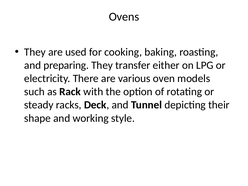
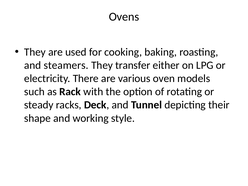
preparing: preparing -> steamers (66, 65)
